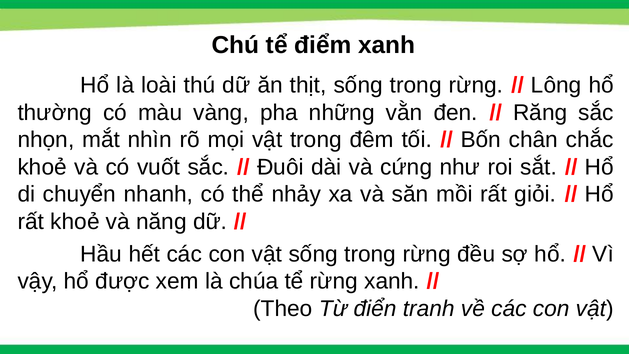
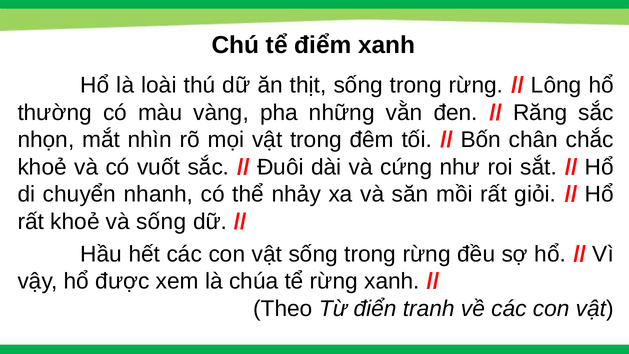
và năng: năng -> sống (161, 221)
